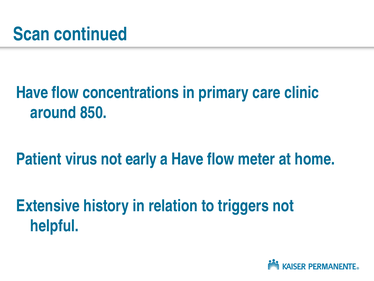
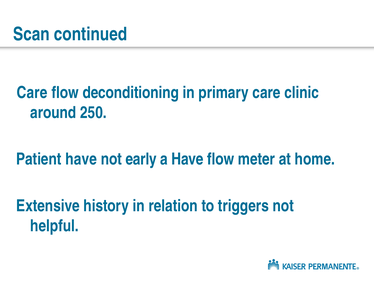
Have: Have -> Care (32, 92)
concentrations: concentrations -> deconditioning (131, 92)
850: 850 -> 250 (93, 112)
Patient virus: virus -> have (81, 159)
